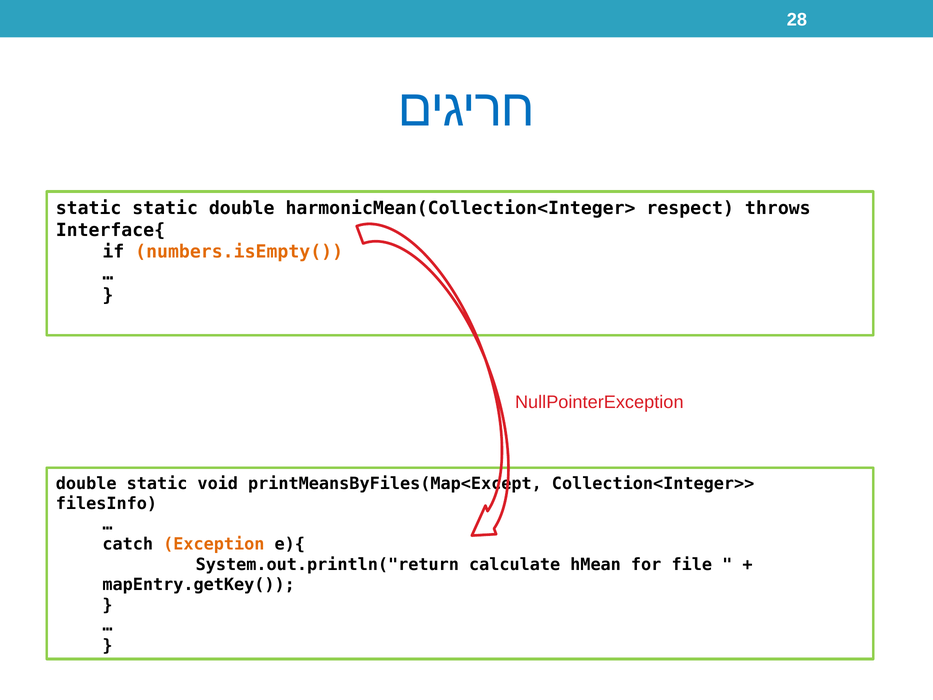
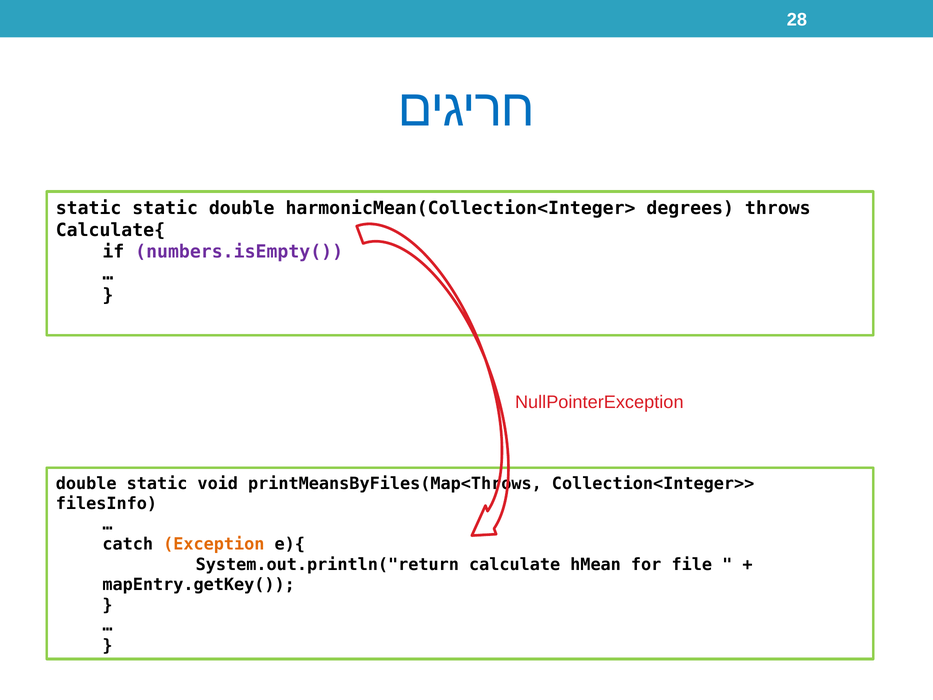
respect: respect -> degrees (690, 208)
Interface{: Interface{ -> Calculate{ (110, 230)
numbers.isEmpty( colour: orange -> purple (239, 252)
printMeansByFiles(Map<Except: printMeansByFiles(Map<Except -> printMeansByFiles(Map<Throws (395, 483)
